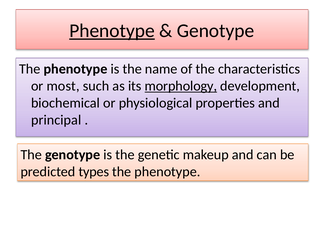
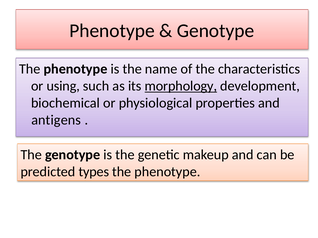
Phenotype underline: present -> none (112, 31)
most: most -> using (63, 86)
principal: principal -> antigens (56, 120)
